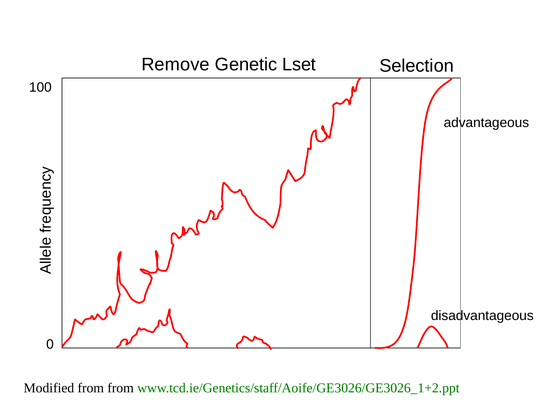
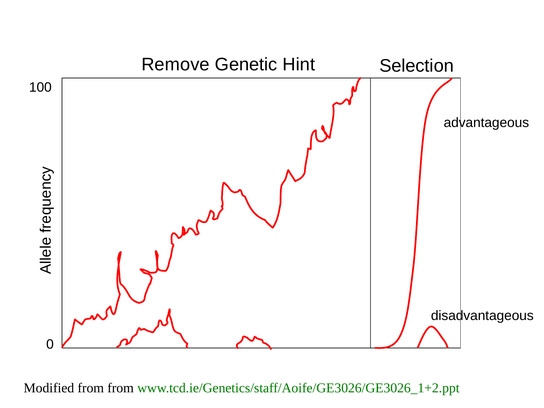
Lset: Lset -> Hint (299, 65)
